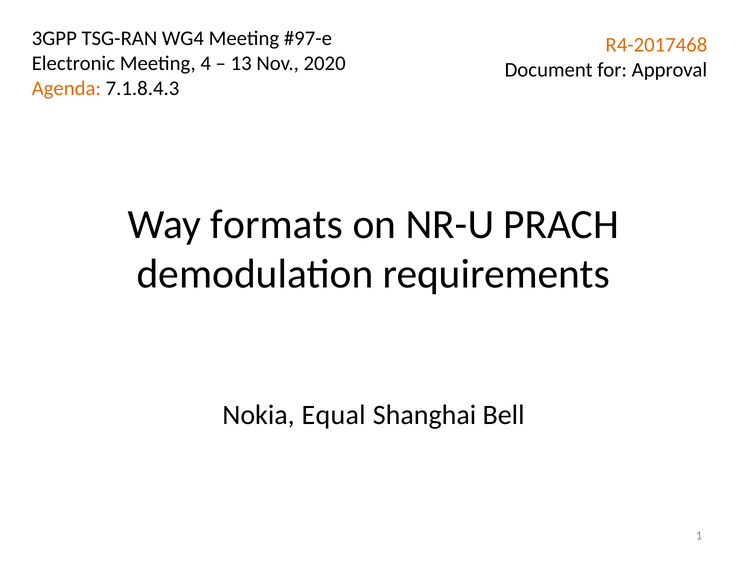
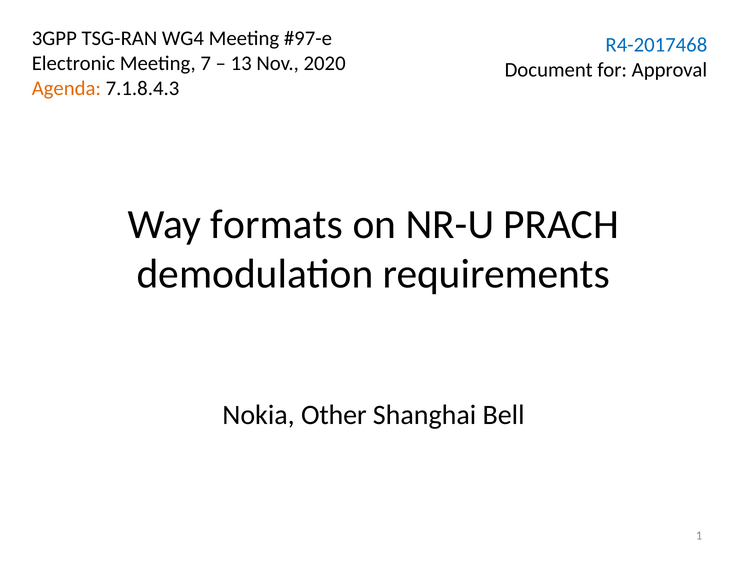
R4-2017468 colour: orange -> blue (656, 45)
4: 4 -> 7 (206, 63)
Equal: Equal -> Other (334, 414)
